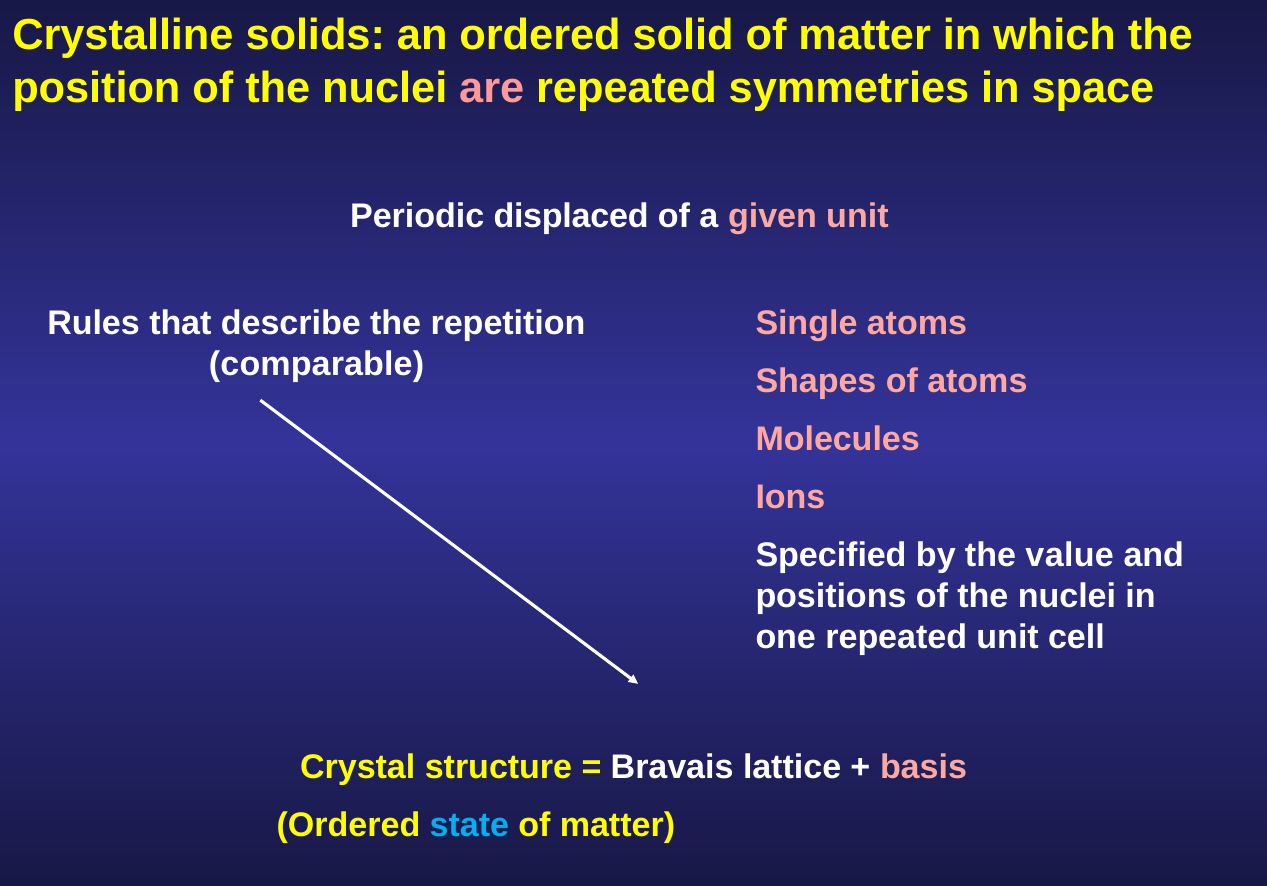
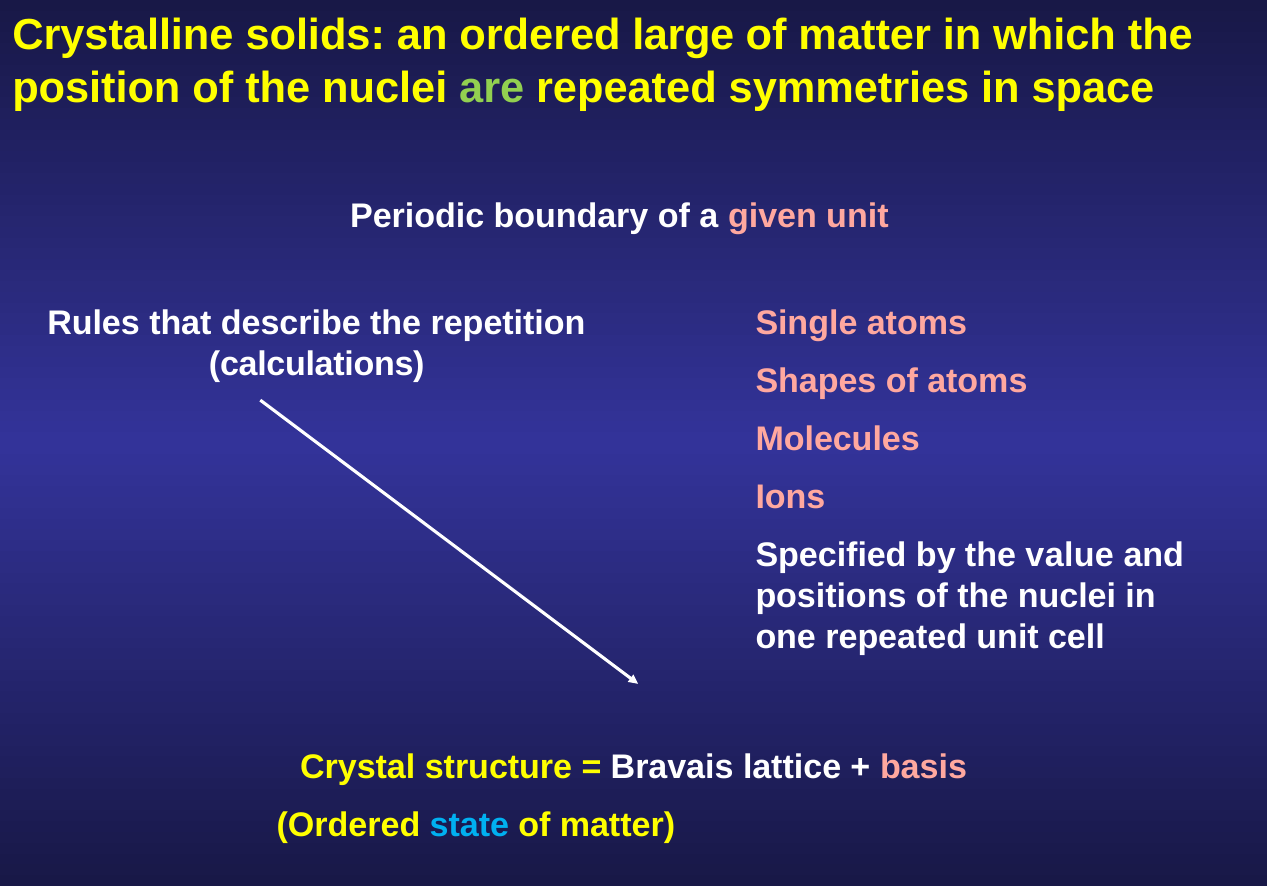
solid: solid -> large (683, 36)
are colour: pink -> light green (492, 88)
displaced: displaced -> boundary (571, 216)
comparable: comparable -> calculations (317, 364)
